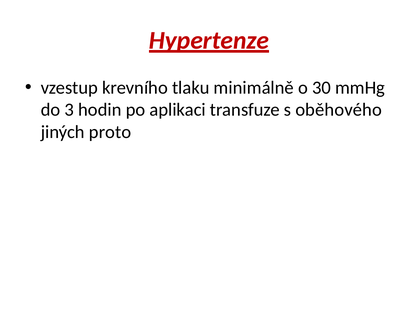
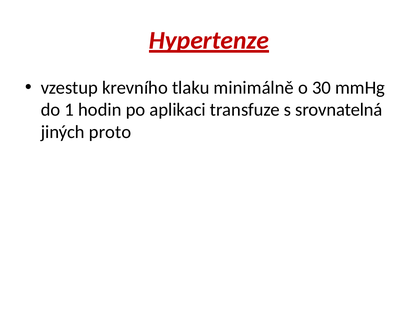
3: 3 -> 1 (69, 110)
oběhového: oběhového -> srovnatelná (339, 110)
